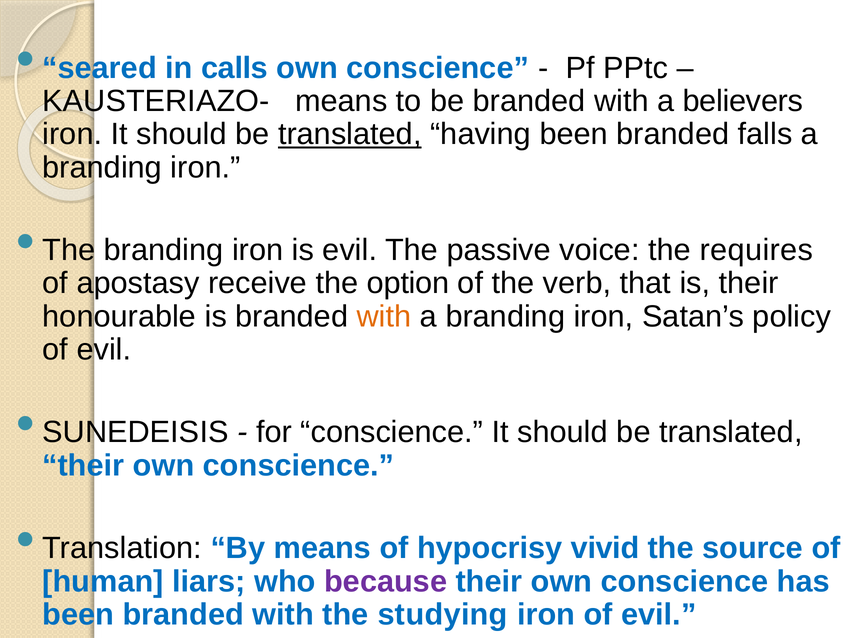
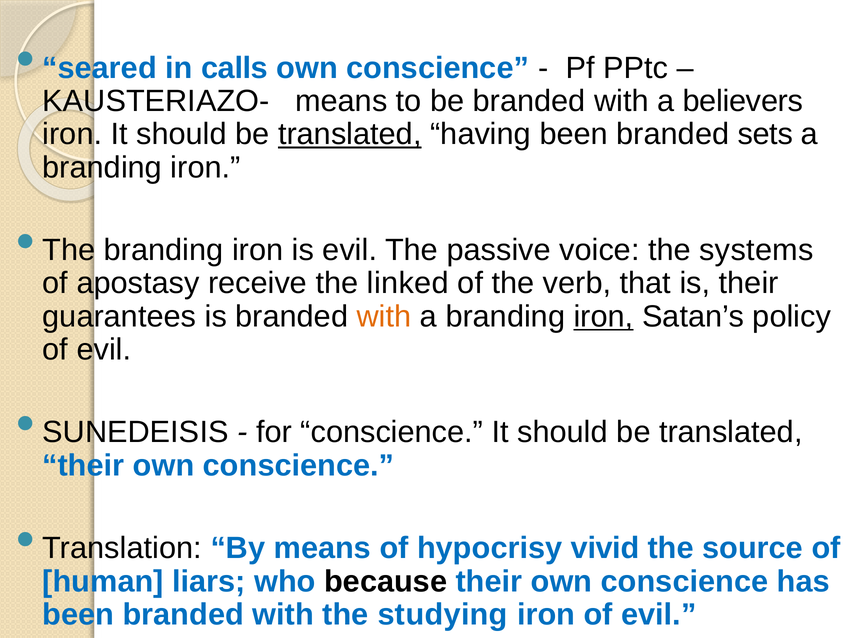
falls: falls -> sets (765, 134)
requires: requires -> systems (756, 250)
option: option -> linked (408, 283)
honourable: honourable -> guarantees (119, 317)
iron underline: none -> present (604, 317)
because colour: purple -> black (386, 582)
